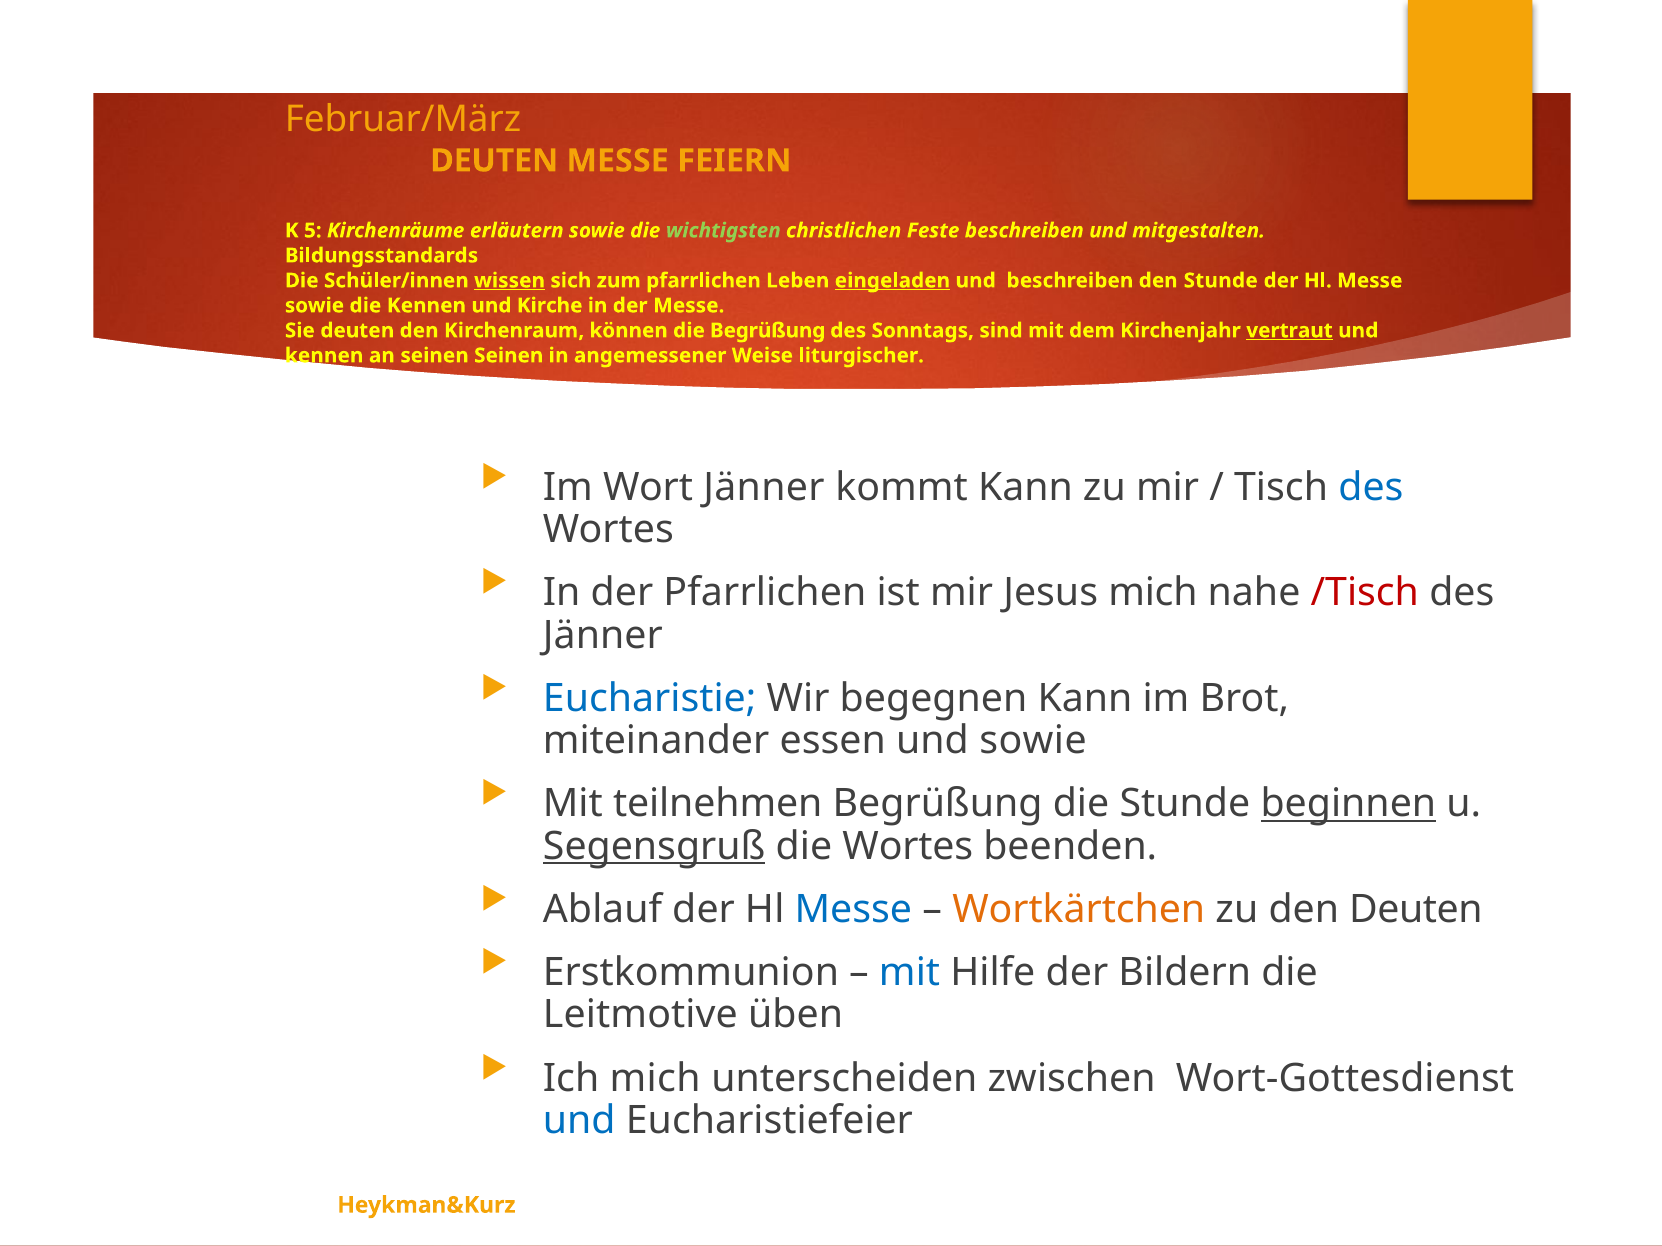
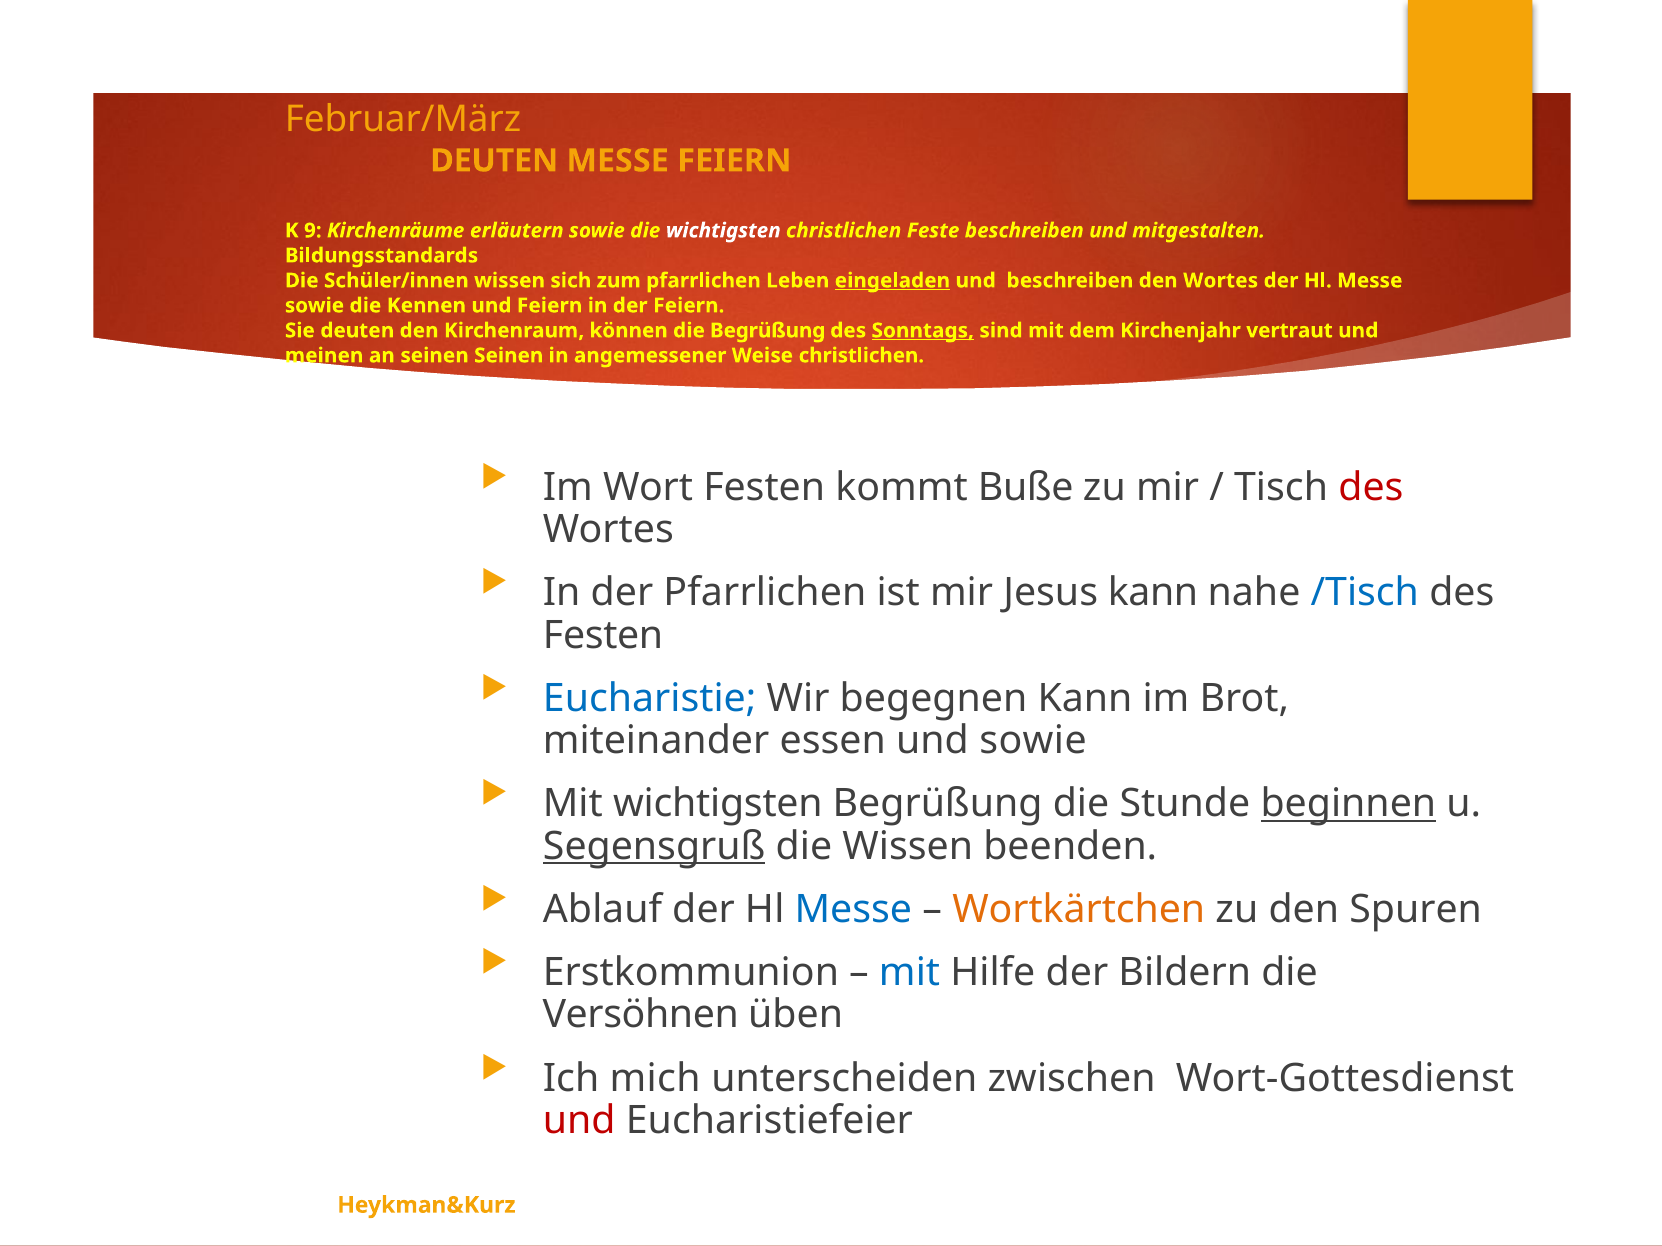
5: 5 -> 9 (313, 231)
wichtigsten colour: light green -> white (723, 231)
wissen underline: present -> none (510, 281)
den Stunde: Stunde -> Wortes (1221, 281)
und Kirche: Kirche -> Feiern (550, 306)
der Messe: Messe -> Feiern (689, 306)
Sonntags underline: none -> present (923, 331)
vertraut underline: present -> none (1290, 331)
kennen: kennen -> meinen (324, 356)
Weise liturgischer: liturgischer -> christlichen (861, 356)
Wort Jänner: Jänner -> Festen (764, 488)
kommt Kann: Kann -> Buße (1026, 488)
des colour: blue -> red (1371, 488)
Jesus mich: mich -> kann (1153, 593)
/Tisch colour: red -> blue (1365, 593)
Jänner: Jänner -> Festen (603, 636)
Mit teilnehmen: teilnehmen -> wichtigsten (718, 804)
die Wortes: Wortes -> Wissen (908, 847)
den Deuten: Deuten -> Spuren (1416, 910)
Leitmotive: Leitmotive -> Versöhnen (641, 1015)
und colour: blue -> red (579, 1121)
